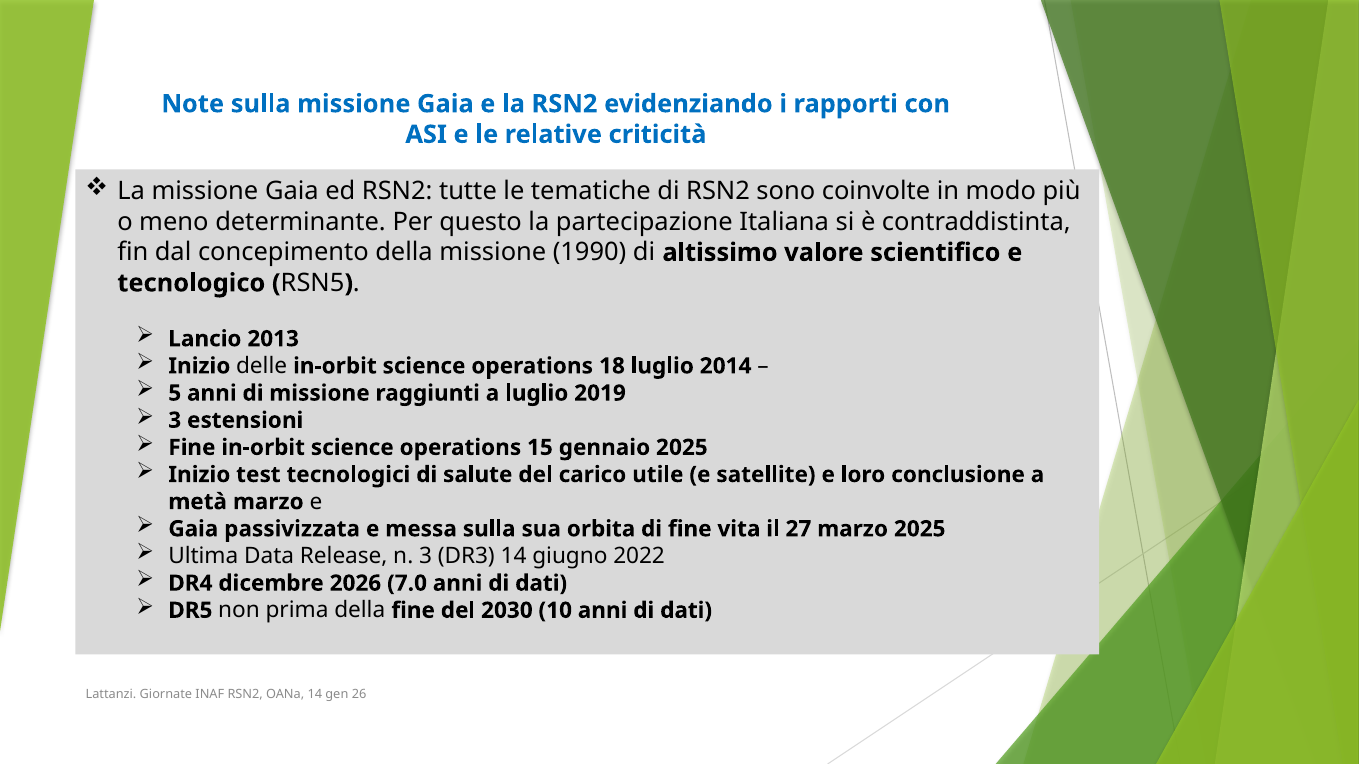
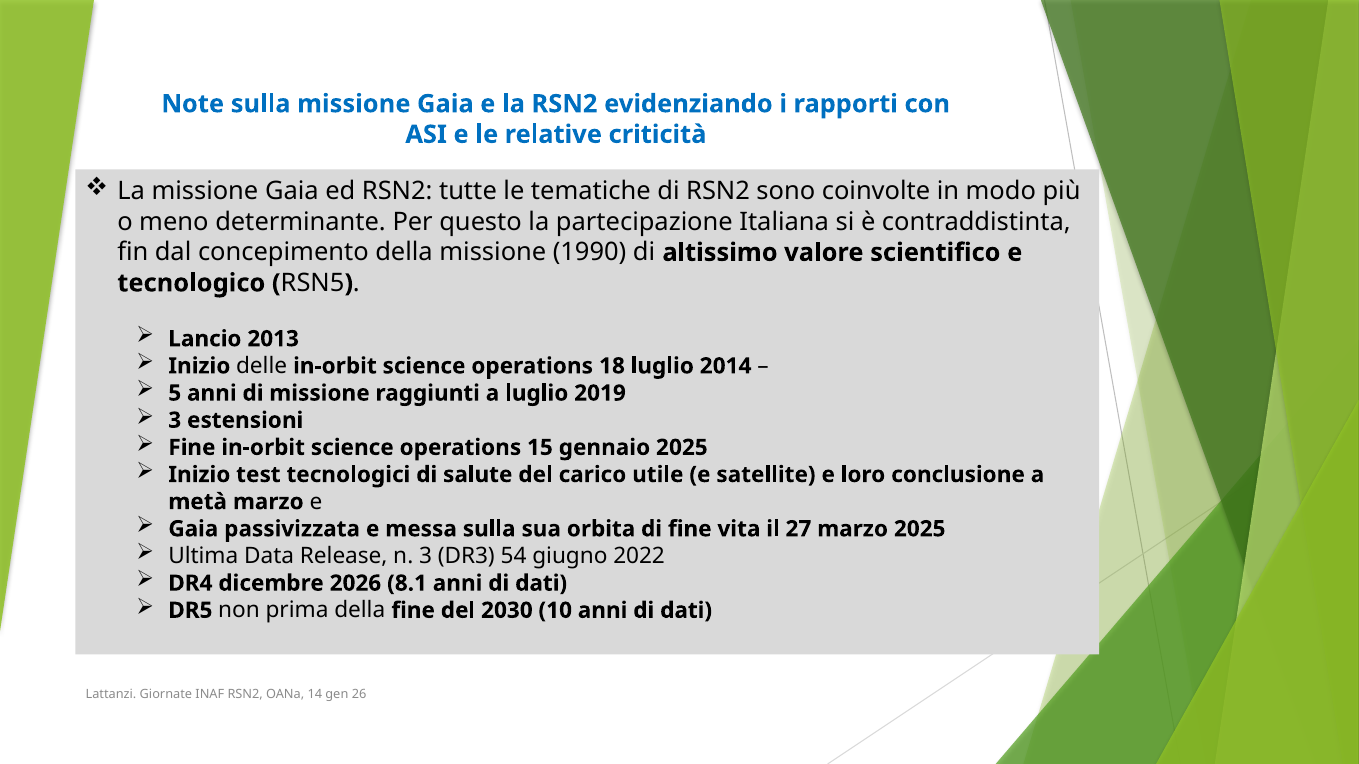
DR3 14: 14 -> 54 (514, 556)
7.0: 7.0 -> 8.1 (407, 584)
